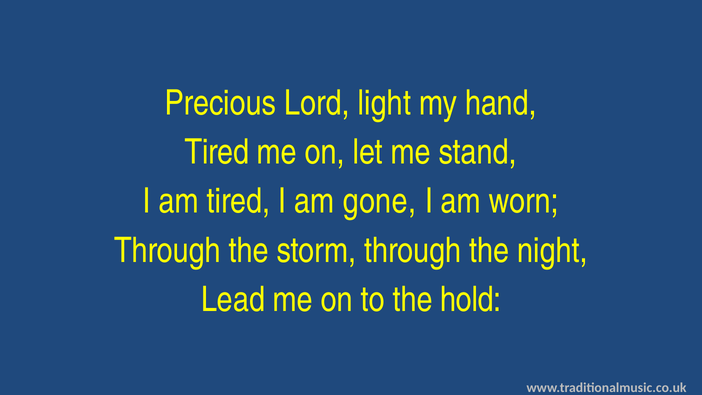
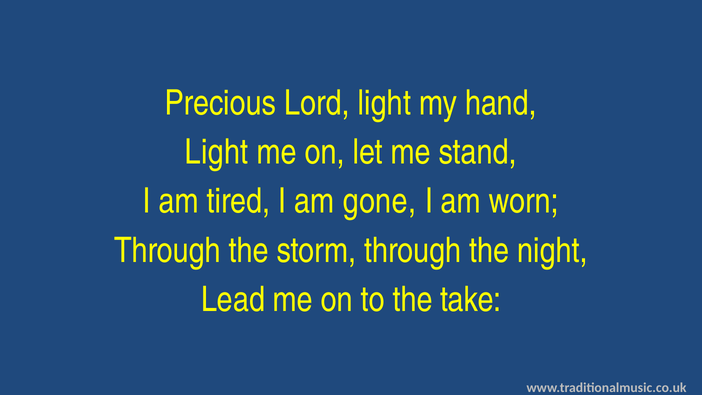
Tired: Tired -> Light (217, 152)
hold: hold -> take (471, 300)
